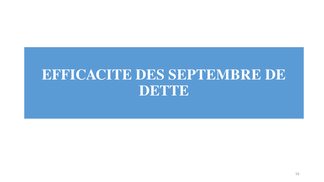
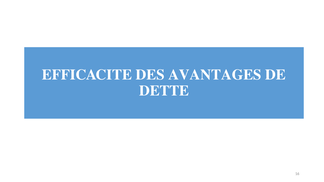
SEPTEMBRE: SEPTEMBRE -> AVANTAGES (215, 75)
